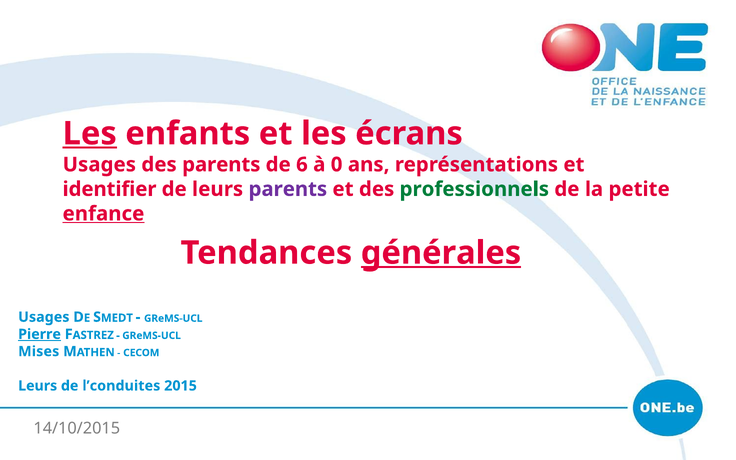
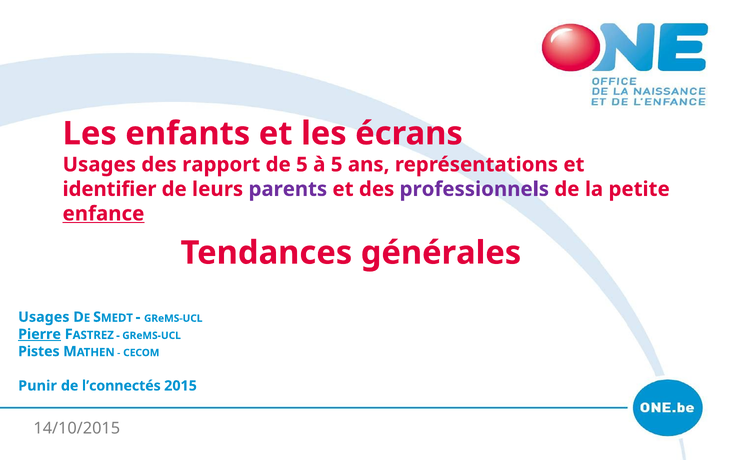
Les underline: present -> none (90, 134)
des parents: parents -> rapport (221, 165)
de 6: 6 -> 5 (302, 165)
à 0: 0 -> 5 (337, 165)
professionnels colour: green -> purple (474, 189)
générales underline: present -> none (441, 253)
Mises: Mises -> Pistes (39, 351)
Leurs: Leurs -> Punir (38, 386)
l’conduites: l’conduites -> l’connectés (121, 386)
